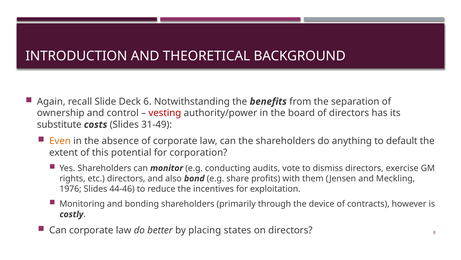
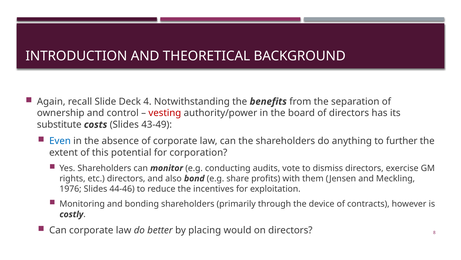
6: 6 -> 4 (147, 101)
31-49: 31-49 -> 43-49 (157, 124)
Even colour: orange -> blue (60, 141)
default: default -> further (402, 141)
states: states -> would (238, 230)
